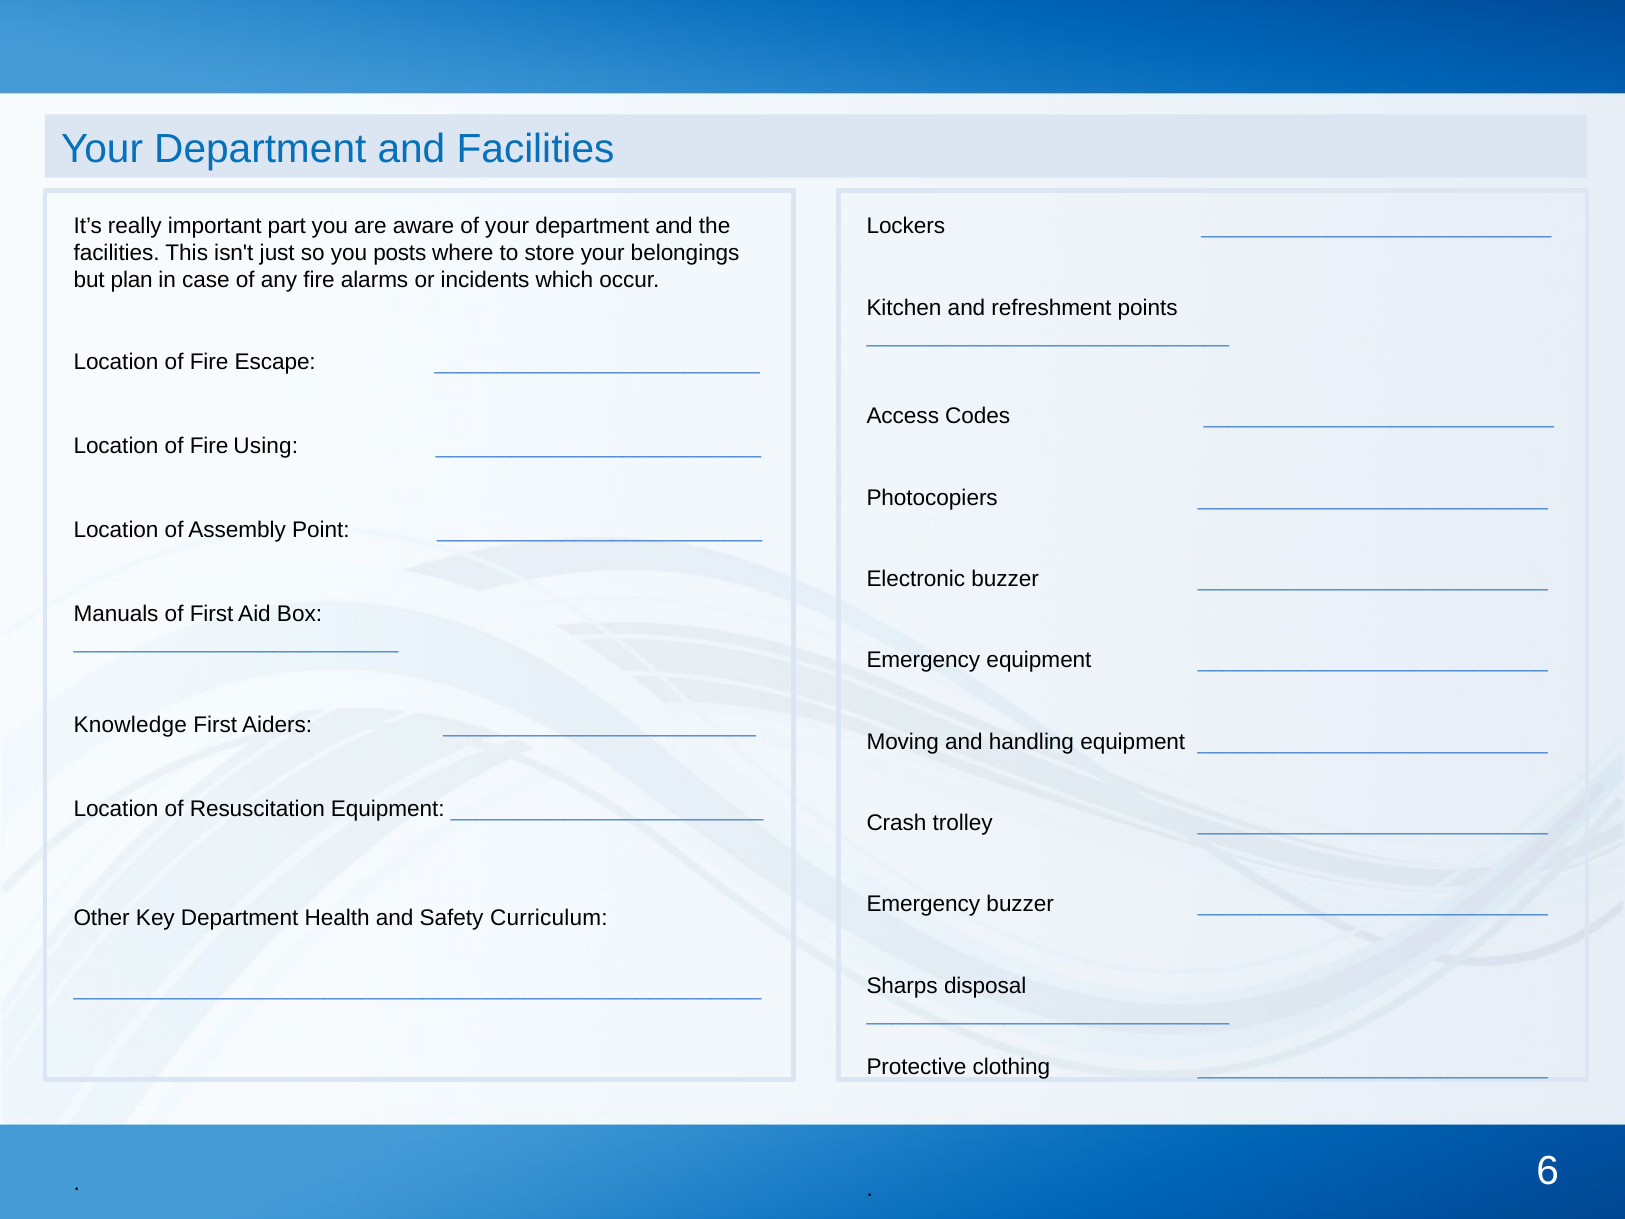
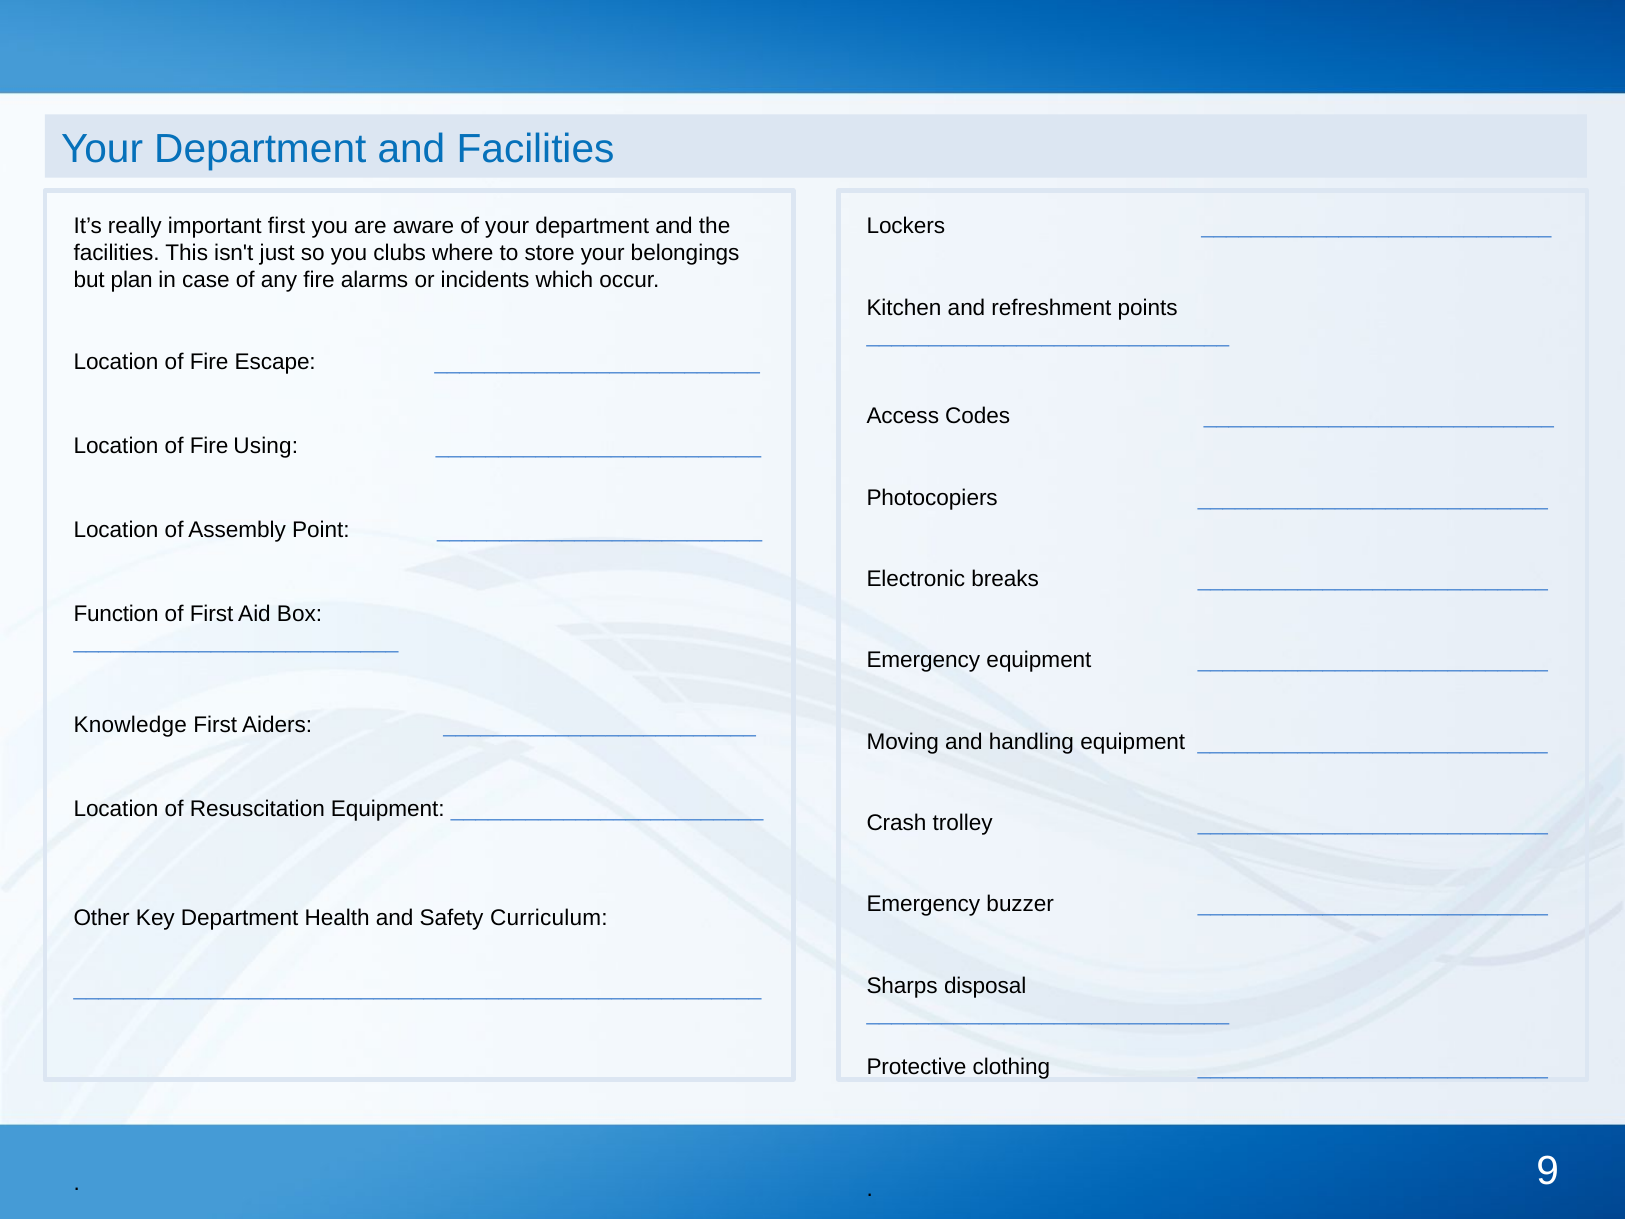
important part: part -> first (287, 226)
posts: posts -> clubs (400, 253)
Electronic buzzer: buzzer -> breaks (1005, 579)
Manuals: Manuals -> Function (116, 614)
6: 6 -> 9 (1548, 1171)
